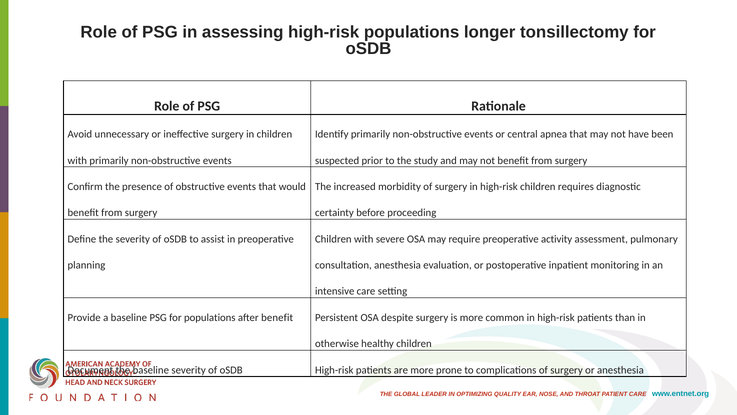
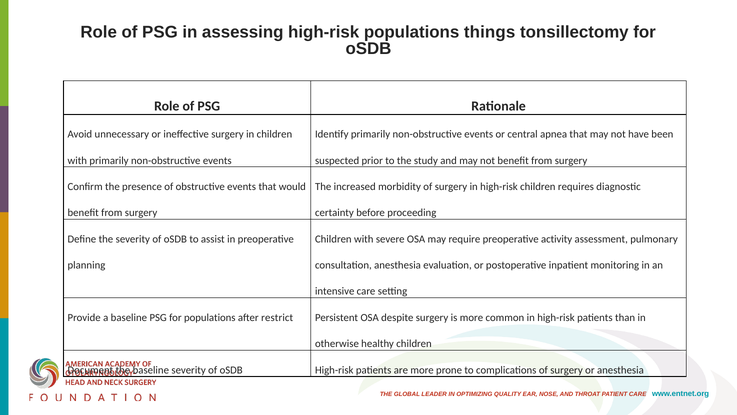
longer: longer -> things (490, 32)
after benefit: benefit -> restrict (277, 317)
